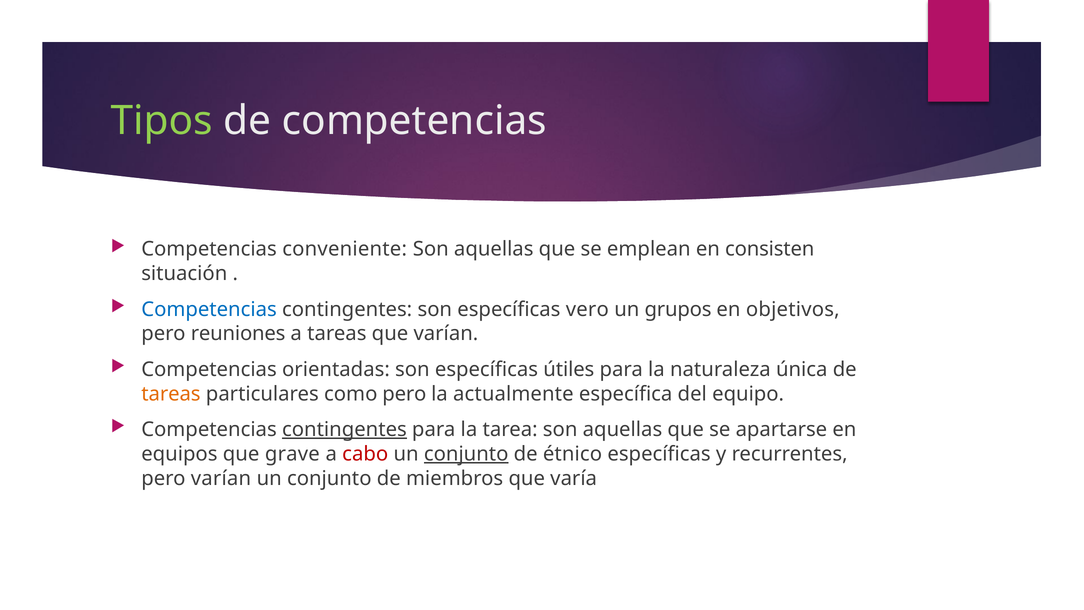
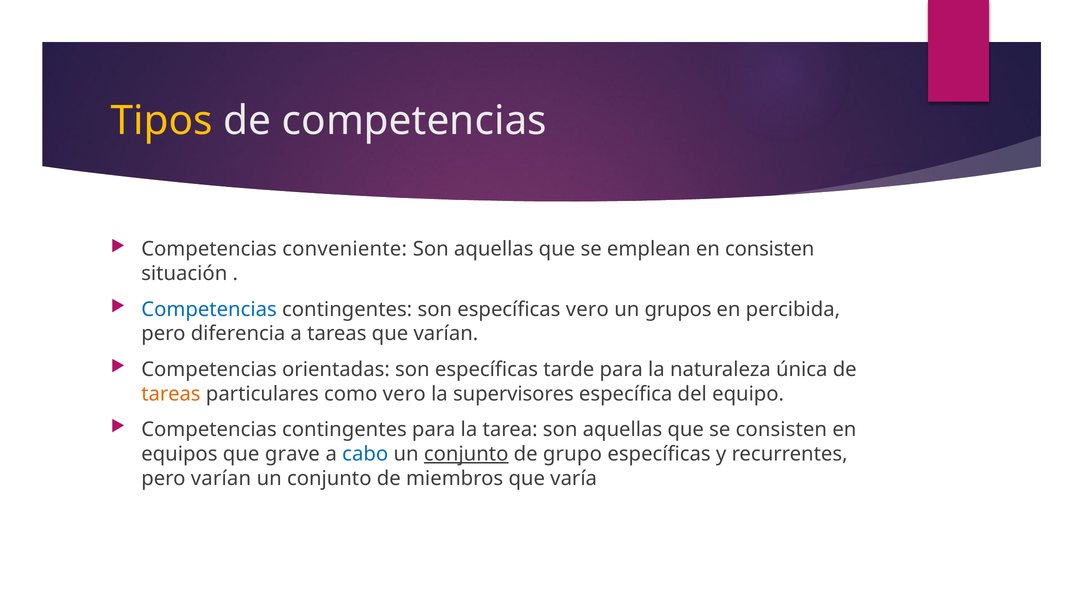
Tipos colour: light green -> yellow (162, 121)
objetivos: objetivos -> percibida (793, 309)
reuniones: reuniones -> diferencia (238, 334)
útiles: útiles -> tarde (569, 369)
como pero: pero -> vero (404, 394)
actualmente: actualmente -> supervisores (513, 394)
contingentes underline: present -> none (344, 429)
se apartarse: apartarse -> consisten (781, 429)
cabo colour: red -> blue (365, 454)
étnico: étnico -> grupo (572, 454)
